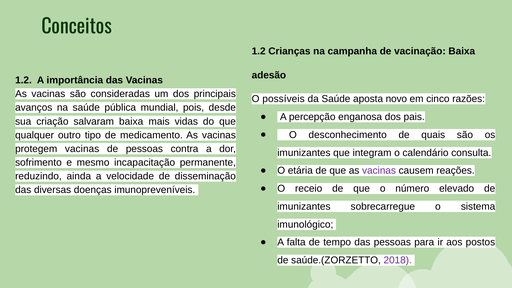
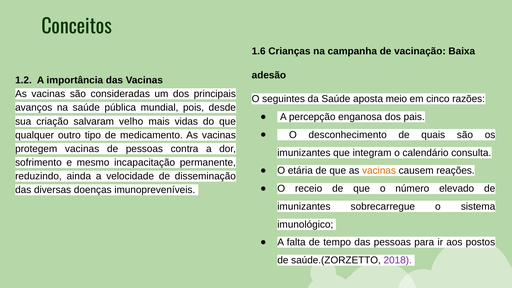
1.2: 1.2 -> 1.6 (259, 51)
possíveis: possíveis -> seguintes (284, 99)
novo: novo -> meio (396, 99)
salvaram baixa: baixa -> velho (131, 121)
vacinas colour: purple -> orange (379, 171)
